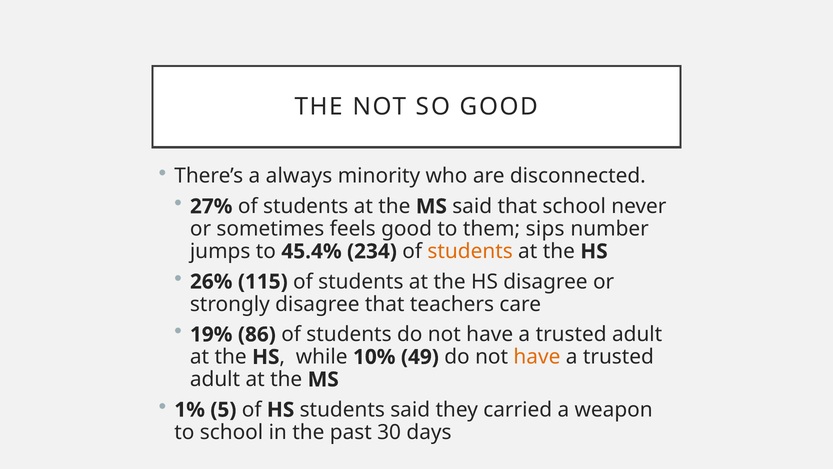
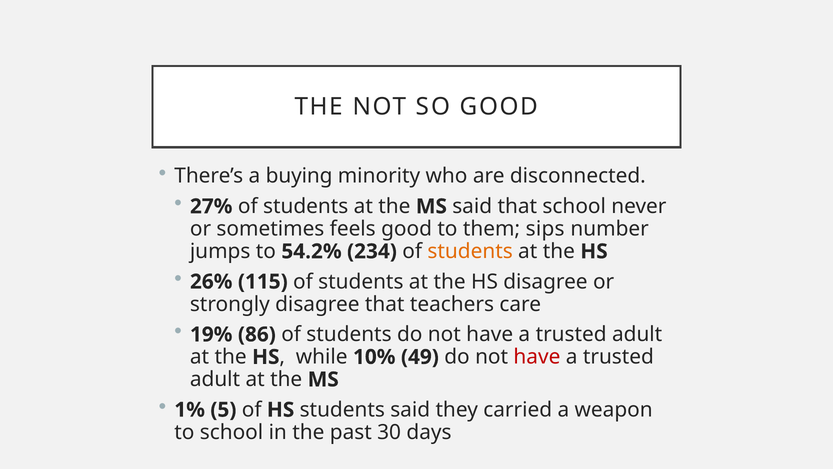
always: always -> buying (299, 176)
45.4%: 45.4% -> 54.2% (312, 251)
have colour: orange -> red (537, 357)
